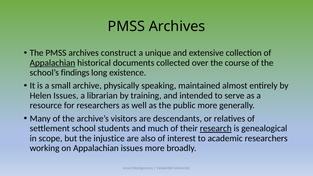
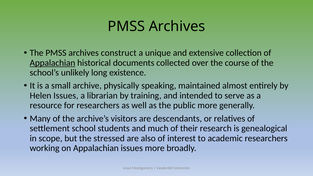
findings: findings -> unlikely (75, 73)
research underline: present -> none (216, 128)
injustice: injustice -> stressed (109, 138)
